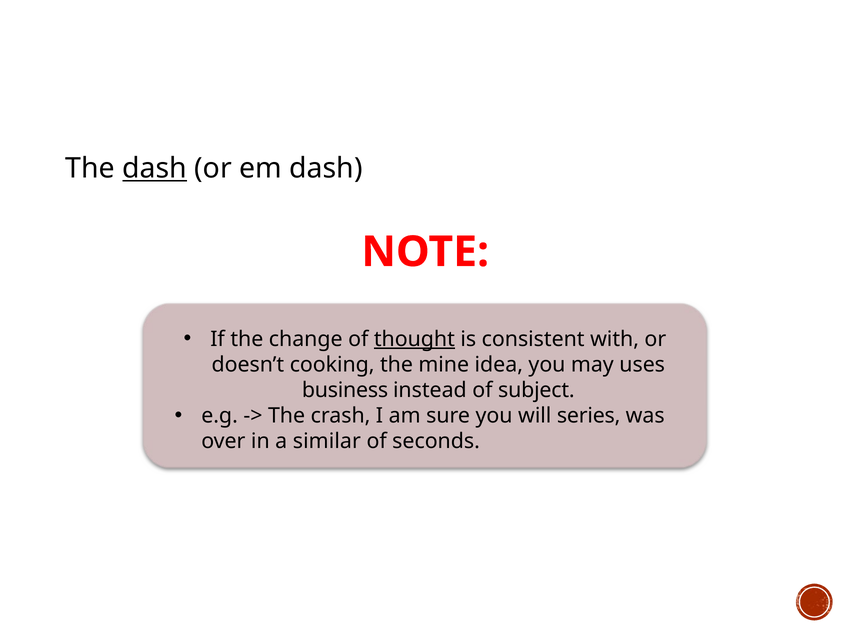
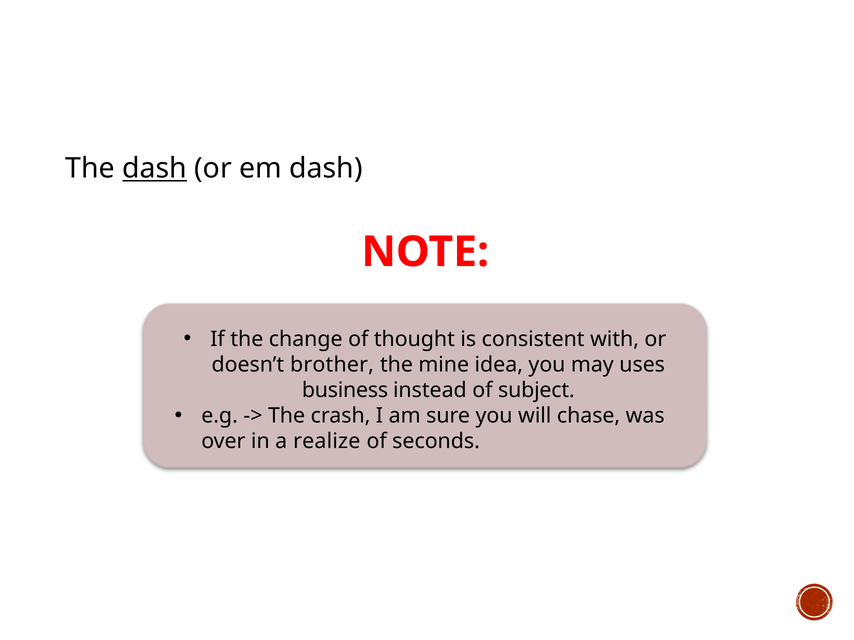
thought underline: present -> none (414, 339)
cooking: cooking -> brother (332, 365)
series: series -> chase (589, 416)
similar: similar -> realize (327, 442)
